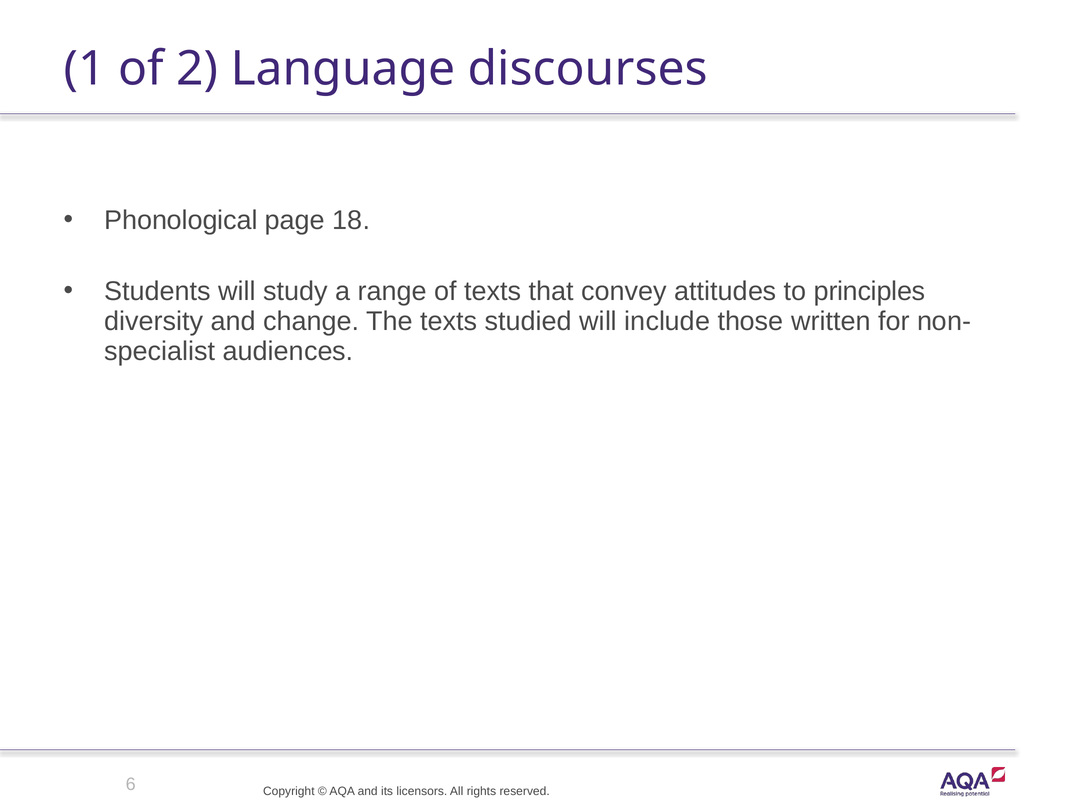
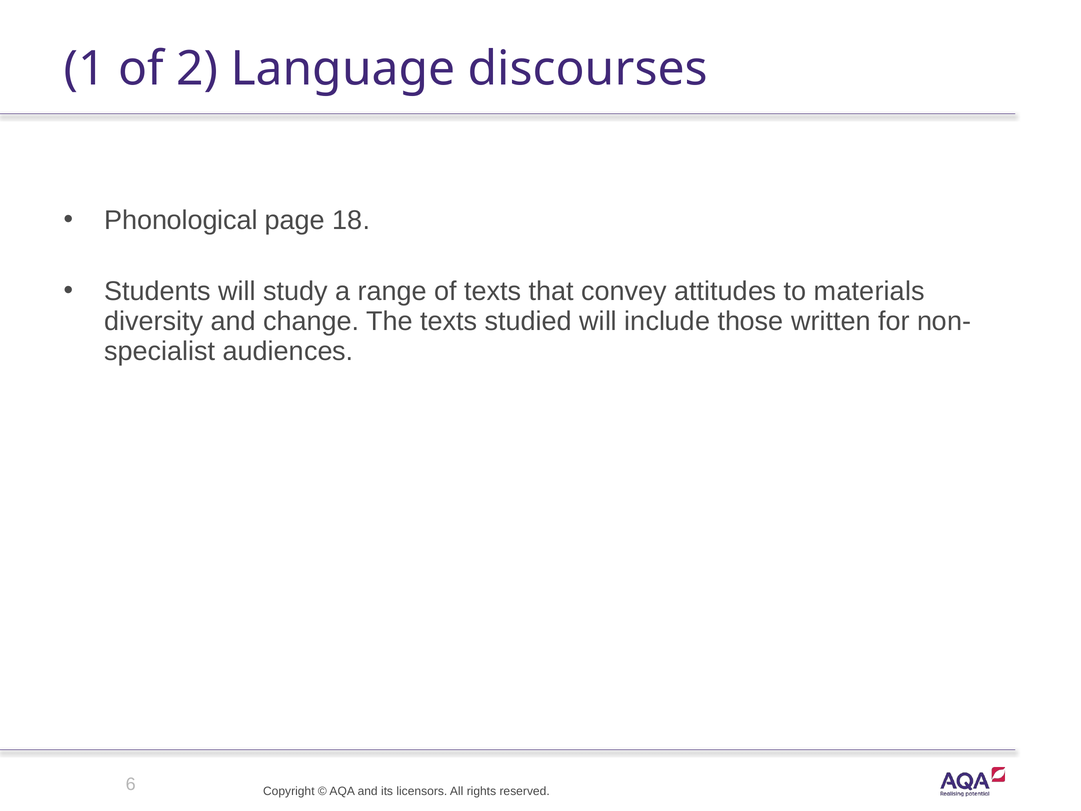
principles: principles -> materials (869, 291)
